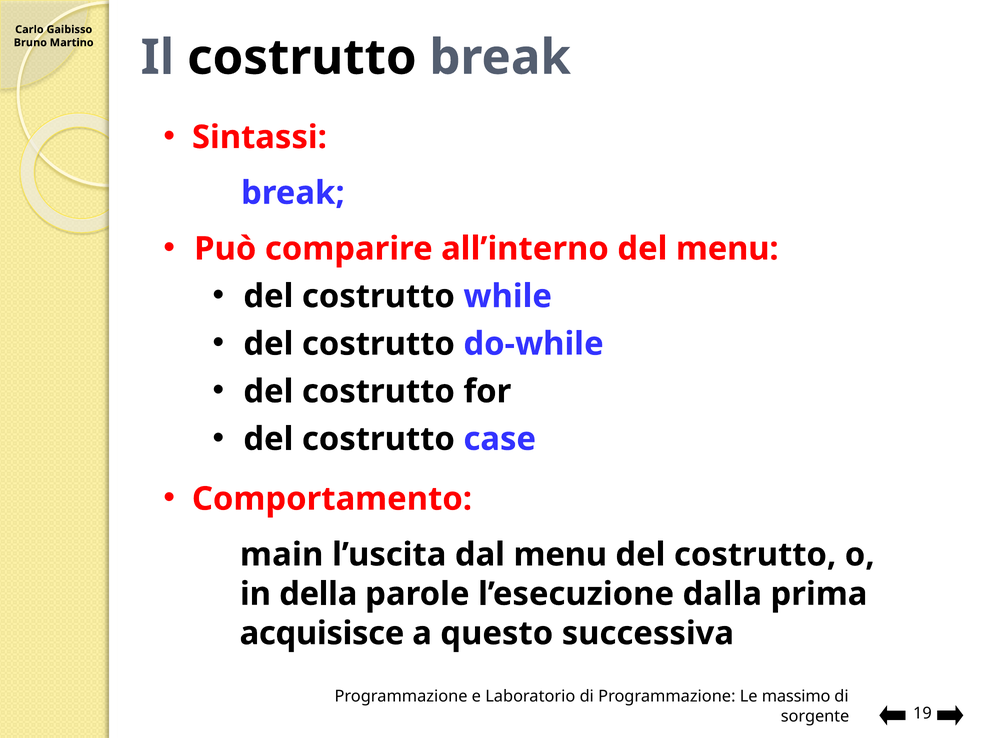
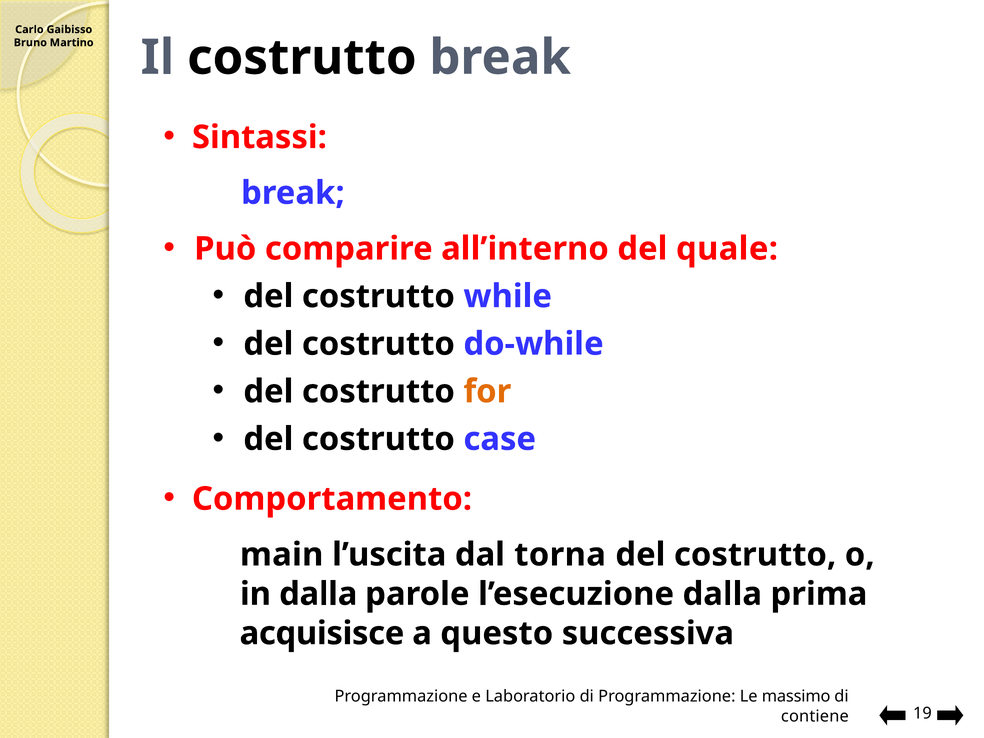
del menu: menu -> quale (727, 249)
for colour: black -> orange (487, 391)
dal menu: menu -> torna (560, 555)
in della: della -> dalla (318, 594)
sorgente: sorgente -> contiene (815, 716)
